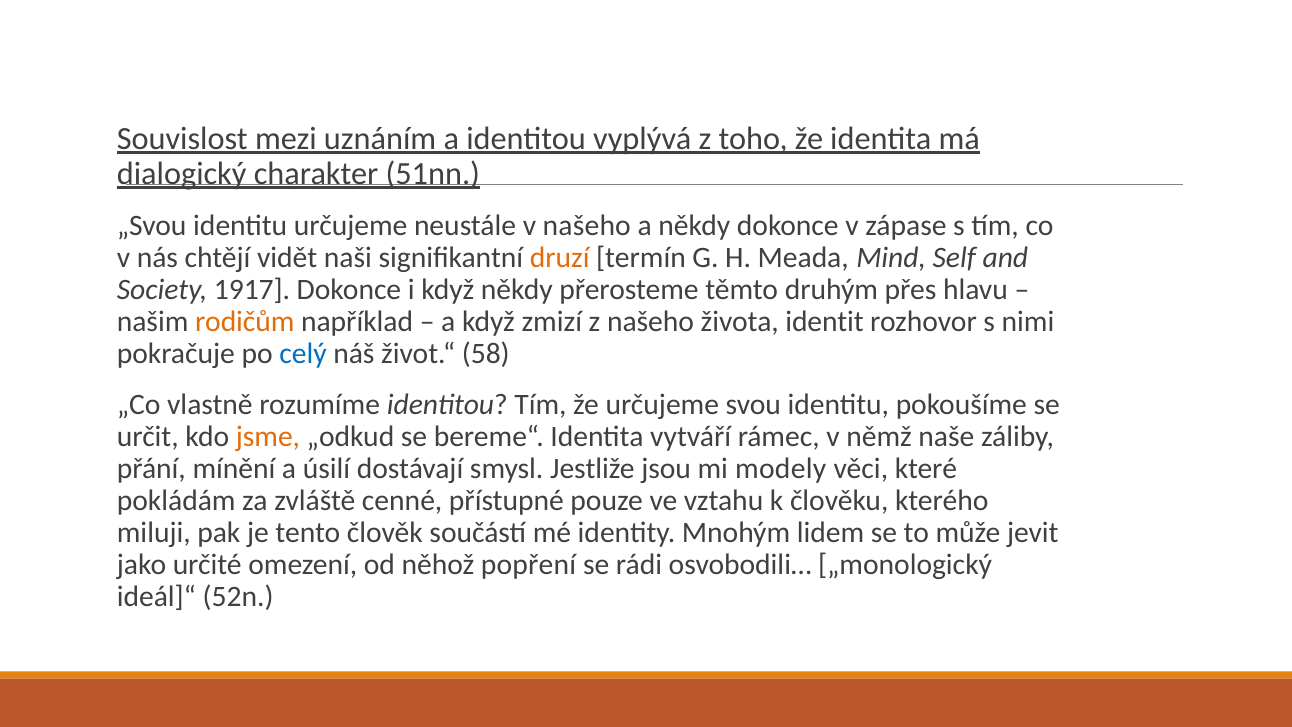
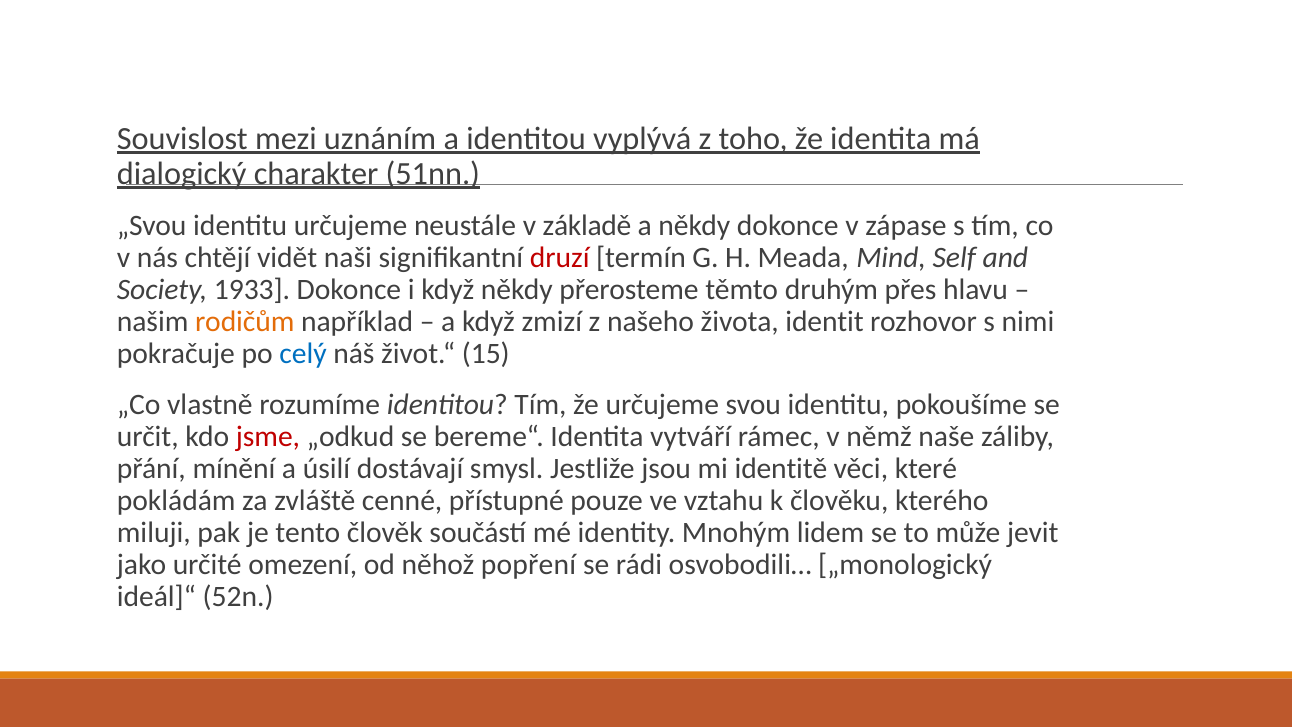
v našeho: našeho -> základě (587, 226)
druzí colour: orange -> red (560, 258)
1917: 1917 -> 1933 (252, 290)
58: 58 -> 15 (486, 354)
jsme colour: orange -> red (268, 437)
modely: modely -> identitě (781, 469)
